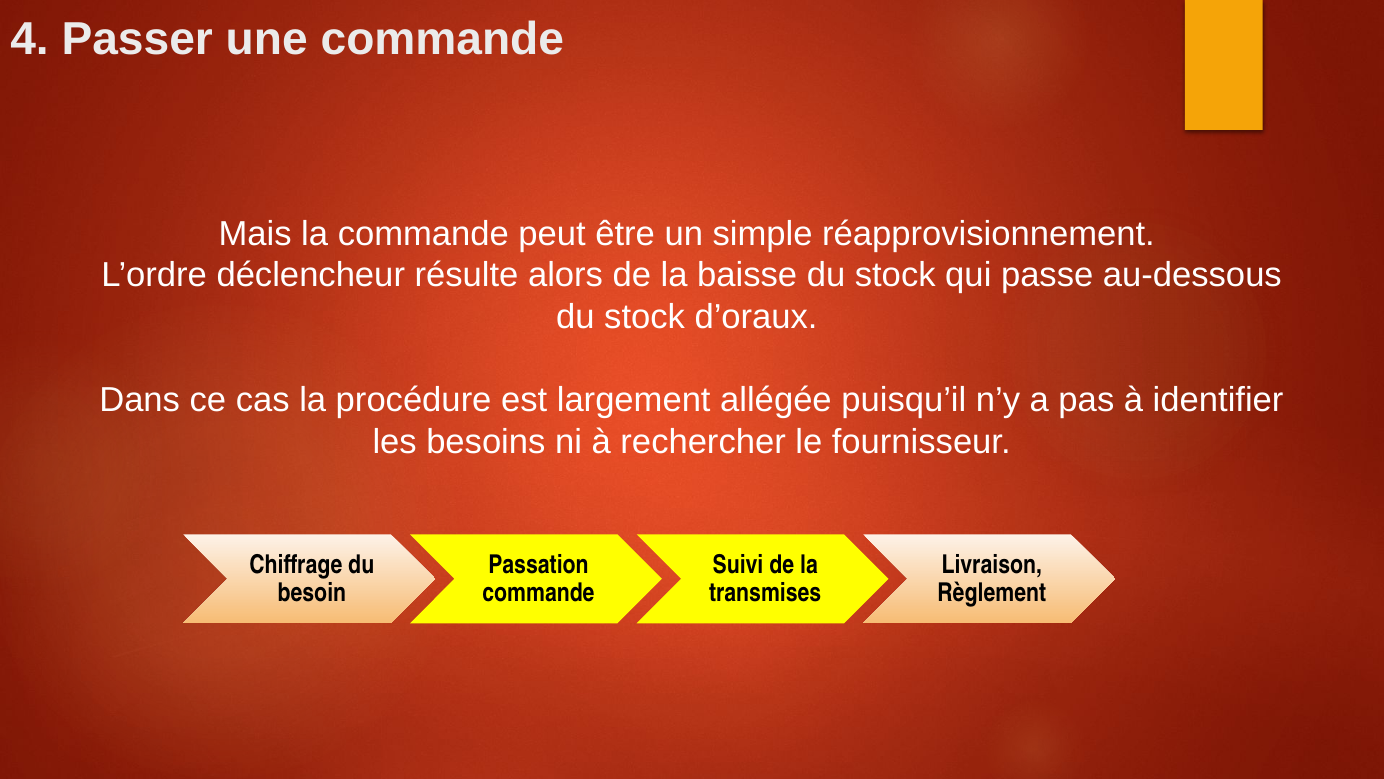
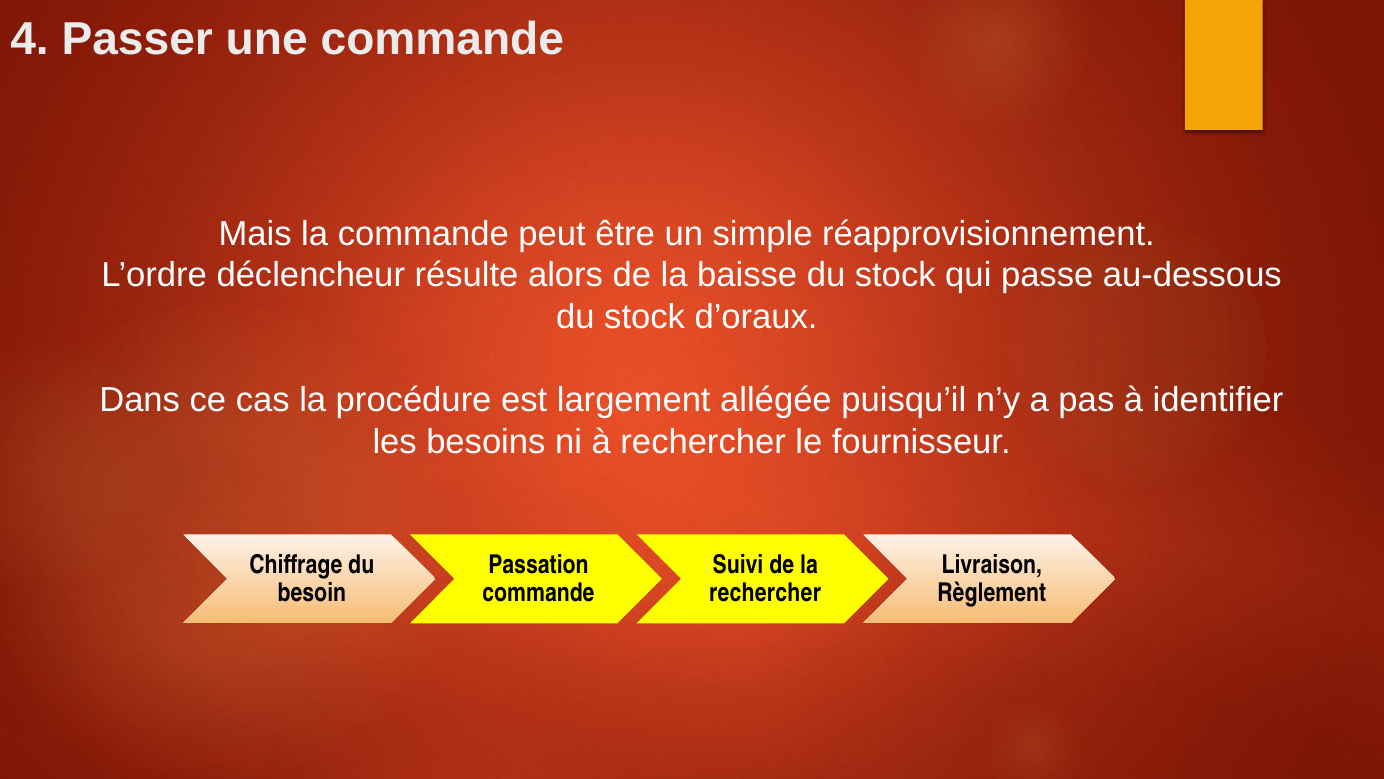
transmises: transmises -> rechercher (765, 592)
